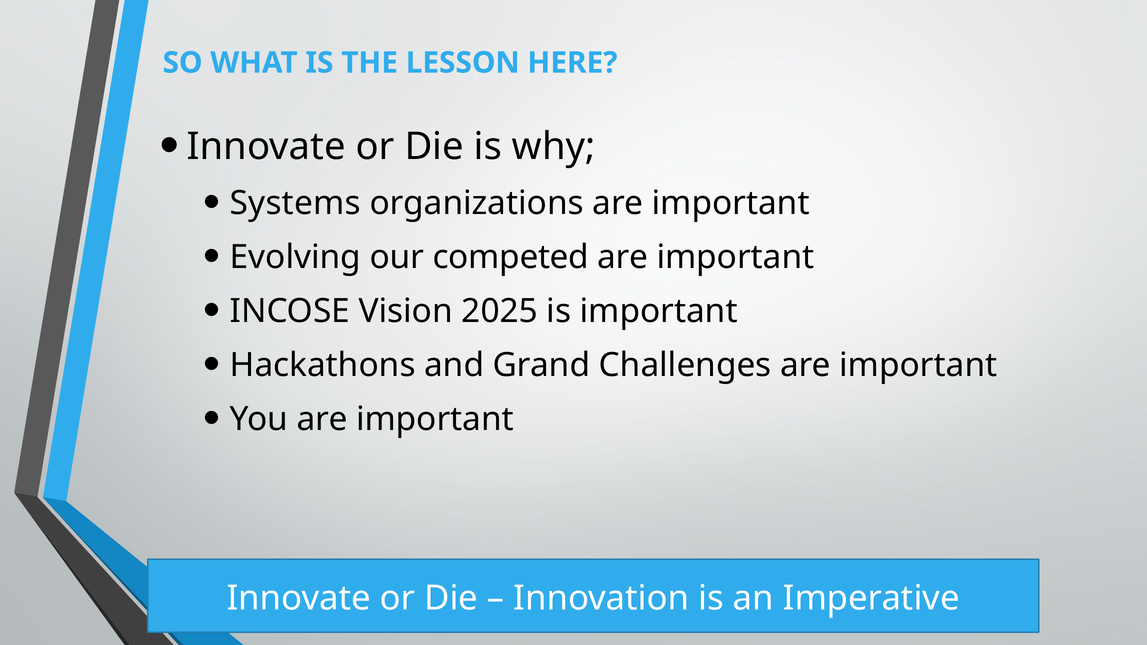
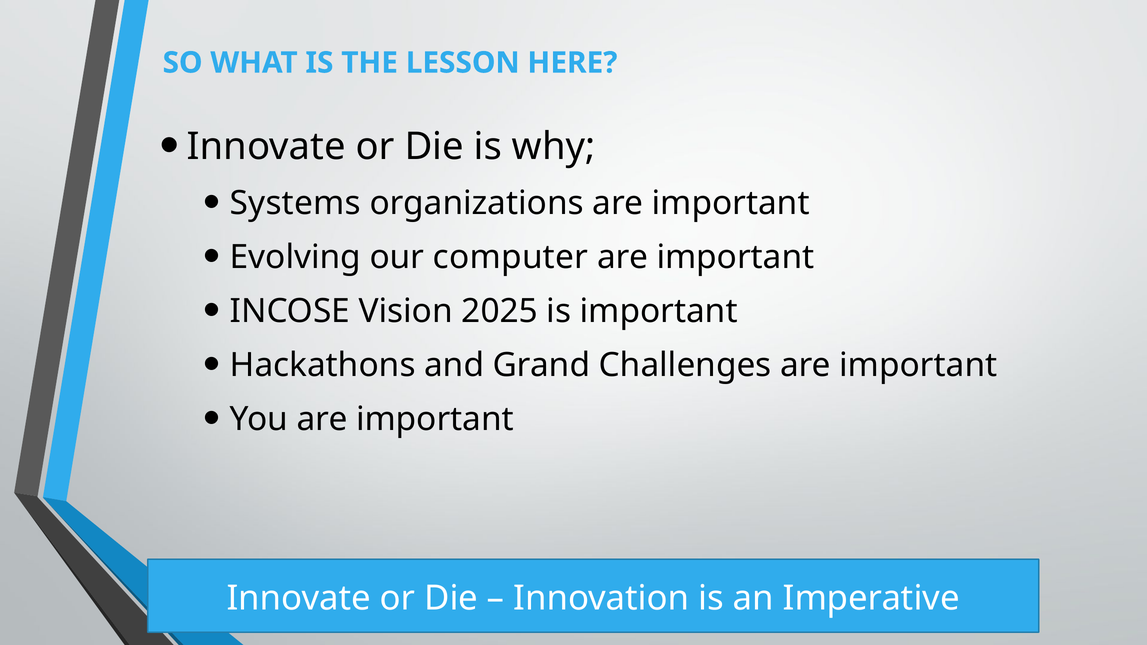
competed: competed -> computer (511, 257)
